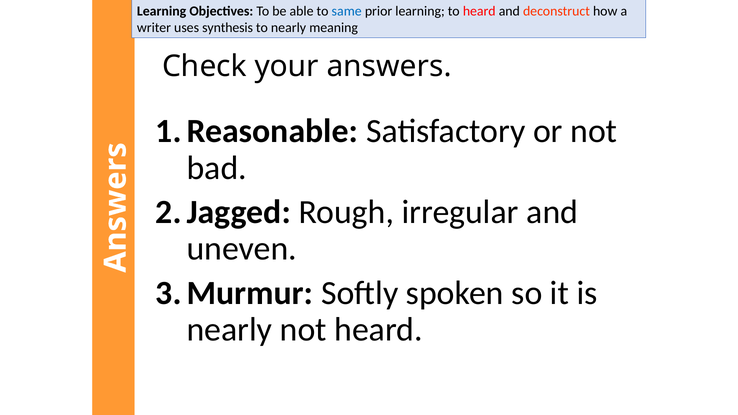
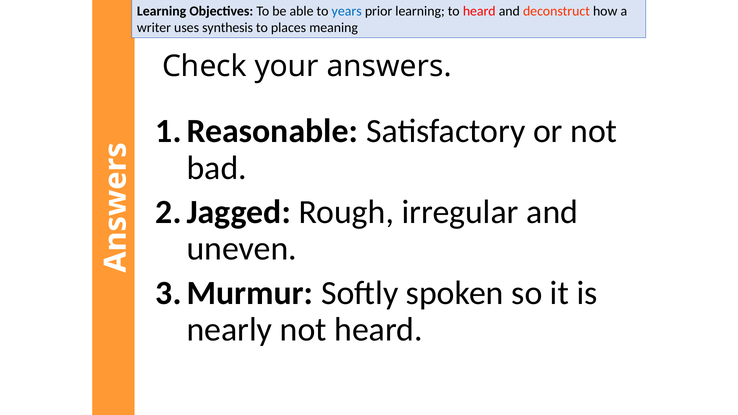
same: same -> years (347, 11)
to nearly: nearly -> places (289, 28)
